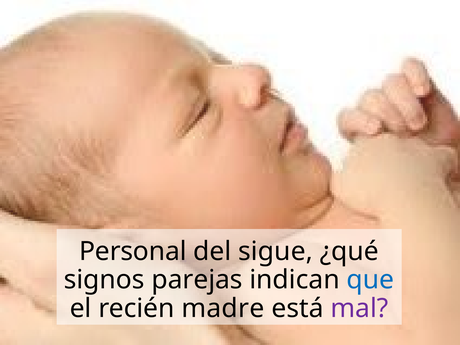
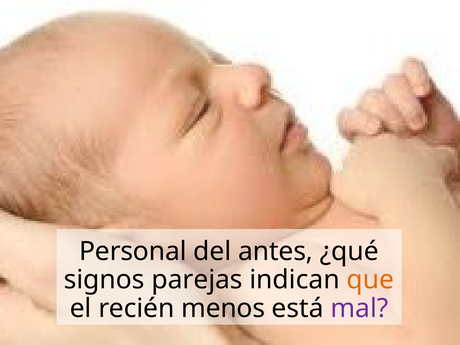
sigue: sigue -> antes (276, 251)
que colour: blue -> orange (370, 280)
madre: madre -> menos (223, 309)
